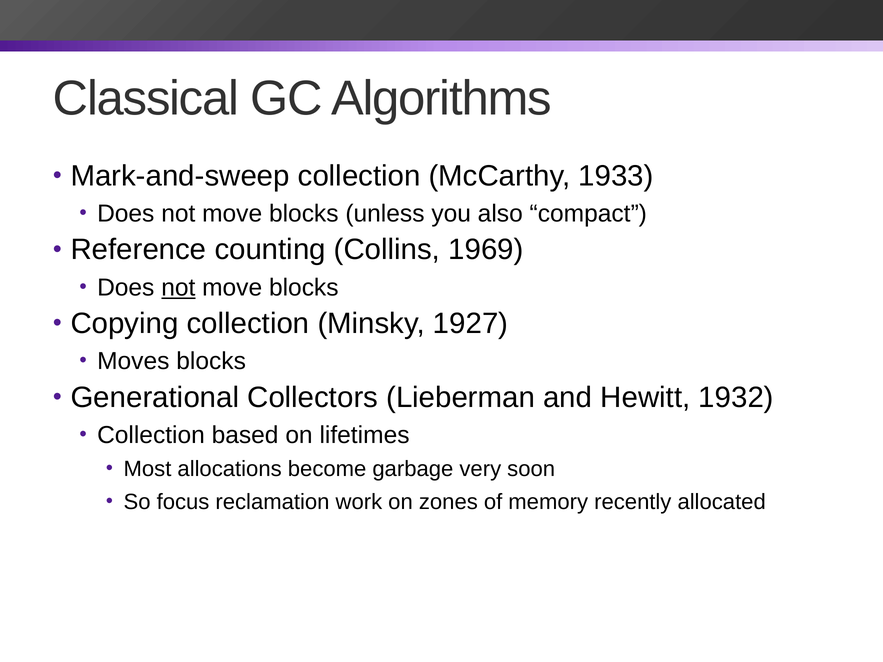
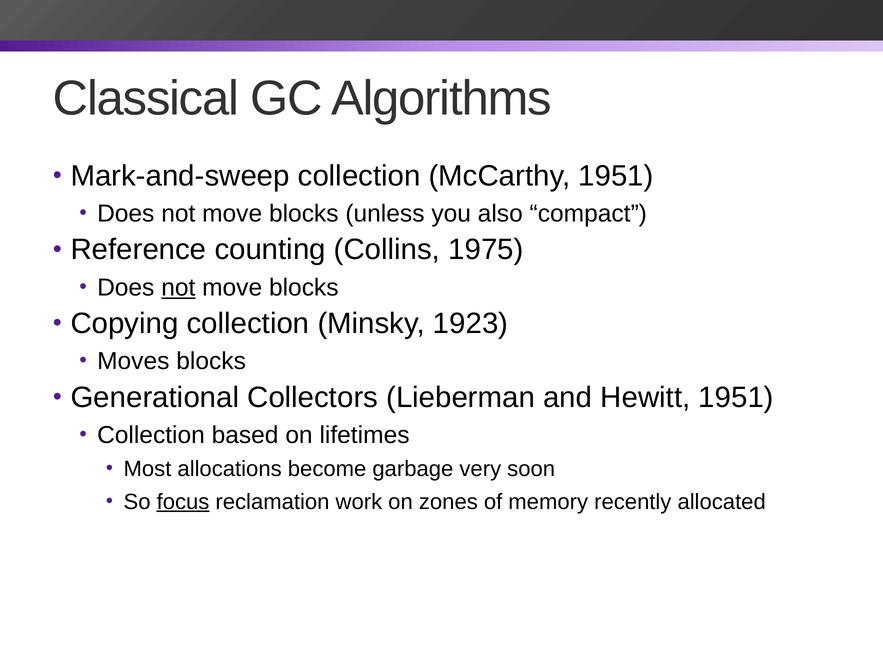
McCarthy 1933: 1933 -> 1951 (616, 176)
1969: 1969 -> 1975 (486, 250)
1927: 1927 -> 1923 (471, 324)
Hewitt 1932: 1932 -> 1951 (736, 397)
focus underline: none -> present (183, 502)
